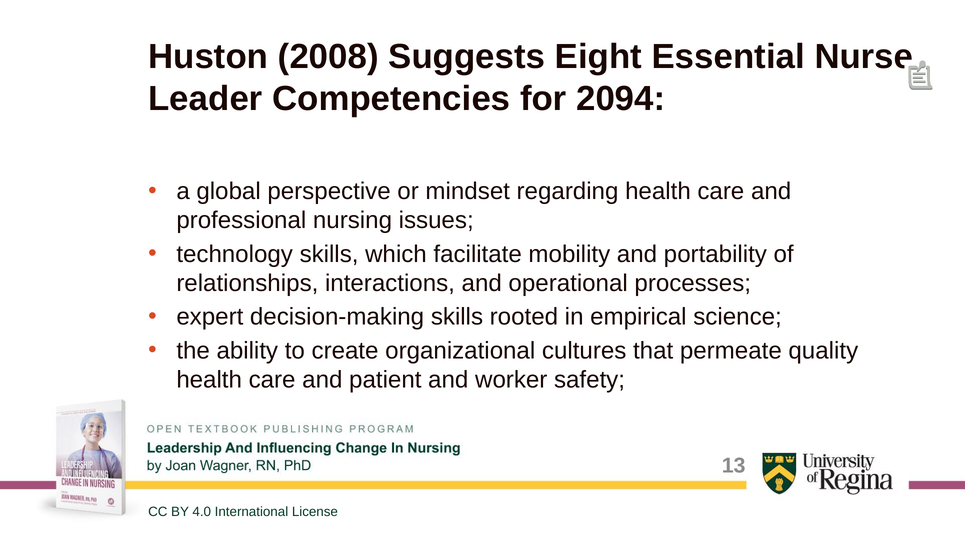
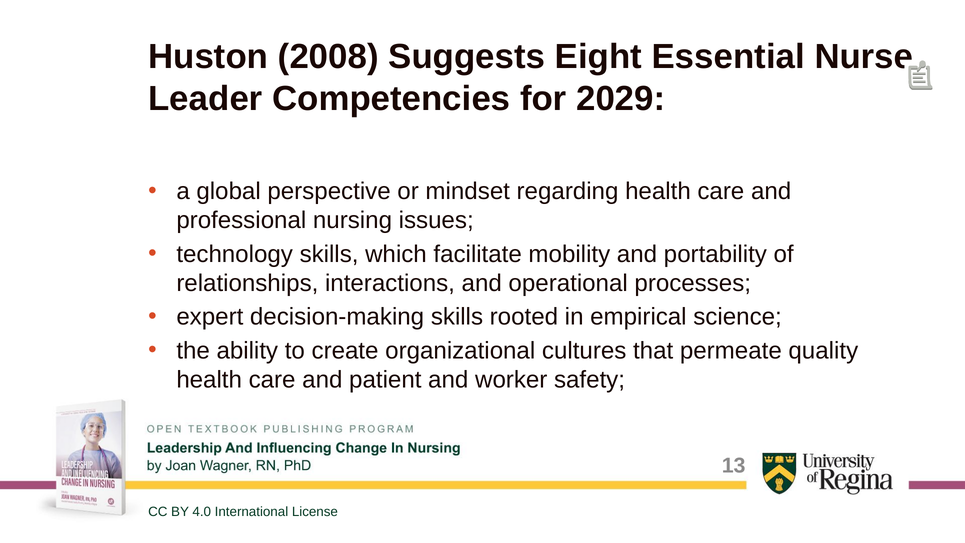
2094: 2094 -> 2029 (621, 98)
